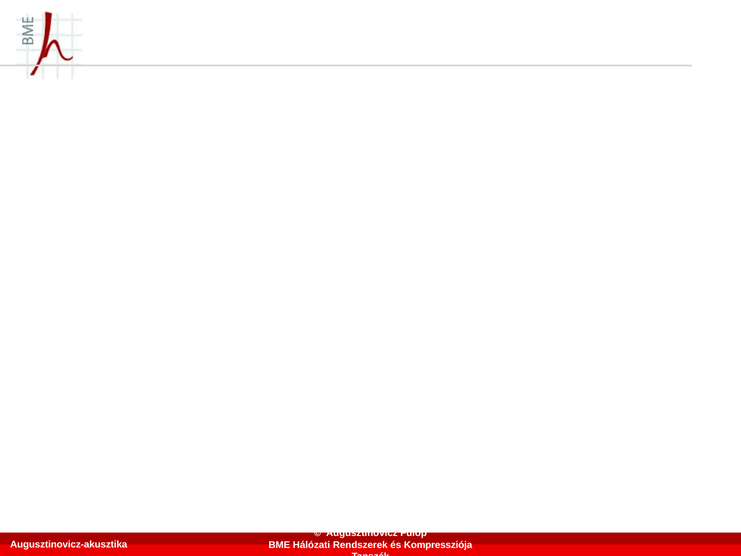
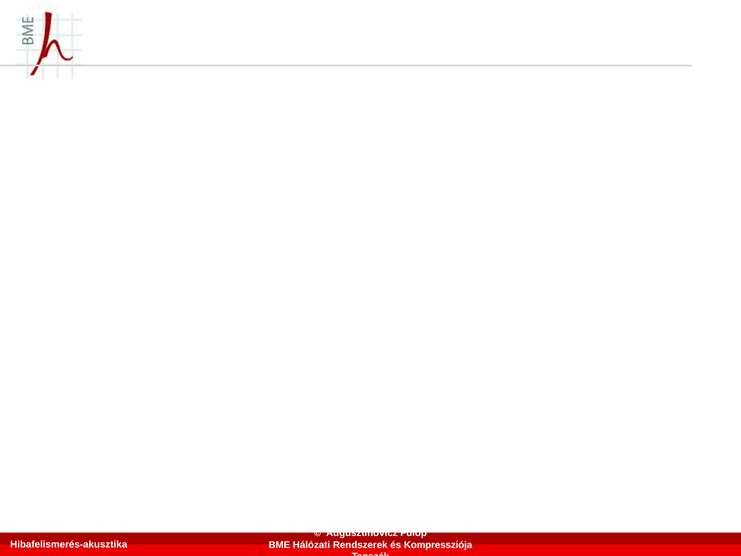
Augusztinovicz-akusztika: Augusztinovicz-akusztika -> Hibafelismerés-akusztika (69, 544)
